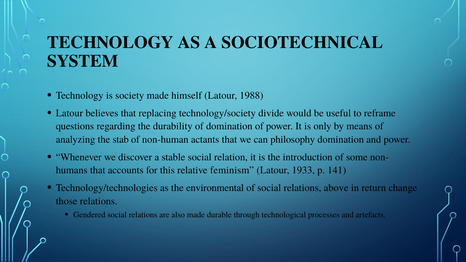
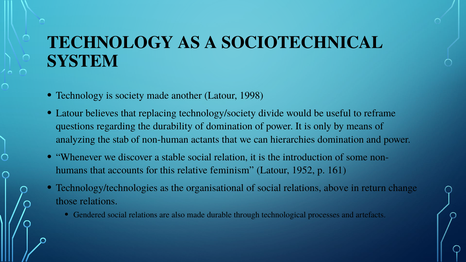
himself: himself -> another (187, 96)
1988: 1988 -> 1998 (251, 96)
philosophy: philosophy -> hierarchies (293, 140)
1933: 1933 -> 1952 (303, 170)
141: 141 -> 161 (337, 170)
environmental: environmental -> organisational (215, 188)
